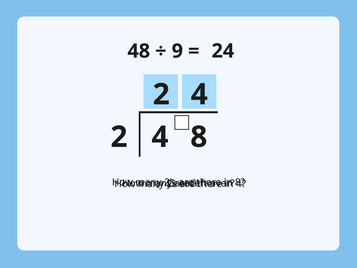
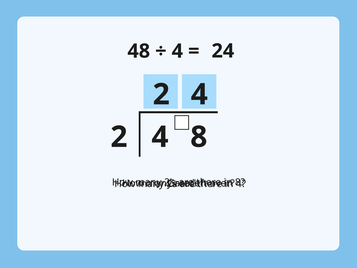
9: 9 -> 4 (177, 51)
